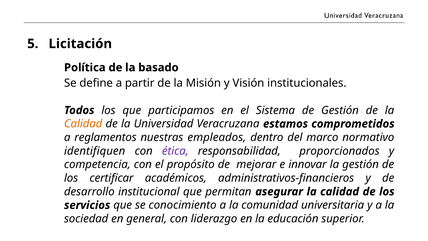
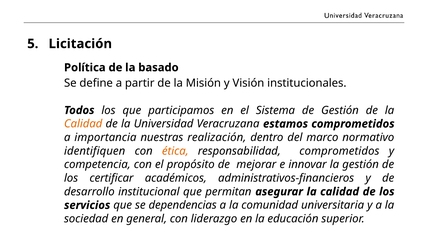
reglamentos: reglamentos -> importancia (105, 137)
empleados: empleados -> realización (217, 137)
ética colour: purple -> orange (175, 151)
responsabilidad proporcionados: proporcionados -> comprometidos (339, 151)
conocimiento: conocimiento -> dependencias (183, 205)
